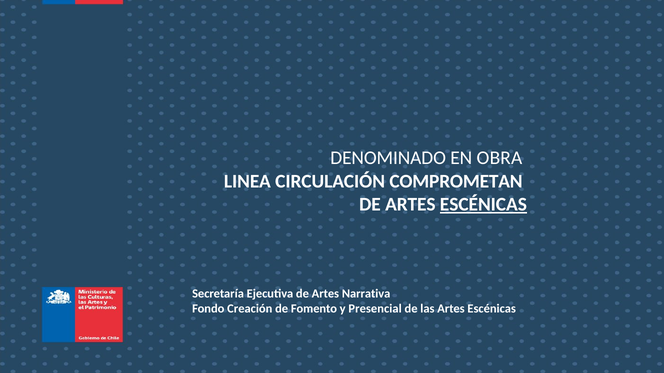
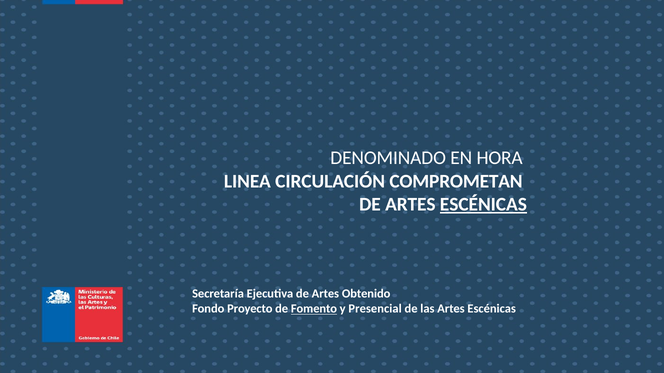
OBRA: OBRA -> HORA (500, 158)
Narrativa: Narrativa -> Obtenido (366, 294)
Creación: Creación -> Proyecto (250, 309)
Fomento underline: none -> present (314, 309)
